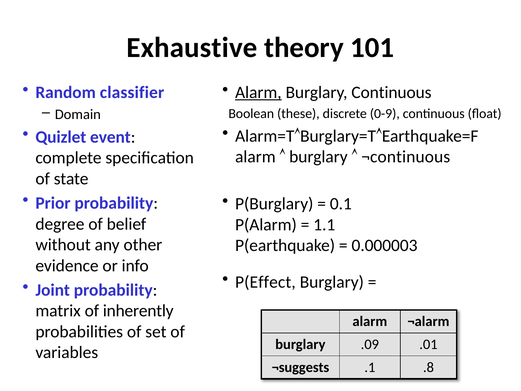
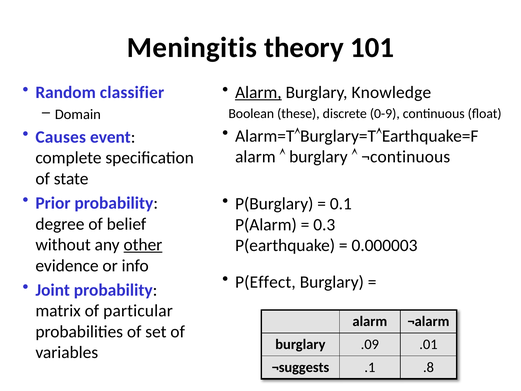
Exhaustive: Exhaustive -> Meningitis (192, 48)
Burglary Continuous: Continuous -> Knowledge (391, 92)
Quizlet: Quizlet -> Causes (61, 137)
1.1: 1.1 -> 0.3 (324, 225)
other underline: none -> present (143, 245)
inherently: inherently -> particular (138, 311)
